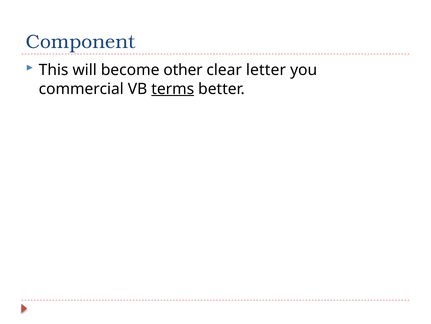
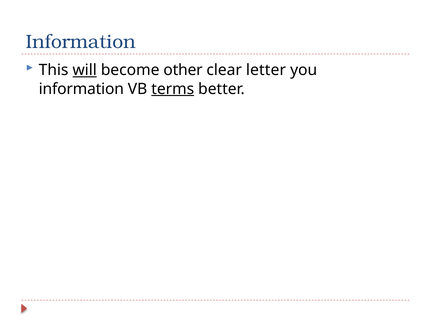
Component: Component -> Information (81, 42)
will underline: none -> present (85, 70)
commercial: commercial -> information (81, 89)
